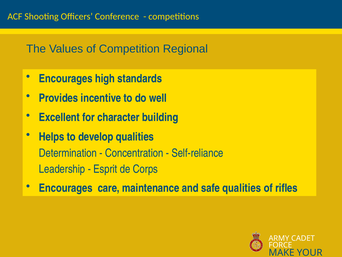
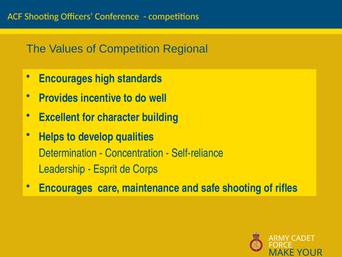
safe qualities: qualities -> shooting (242, 188)
